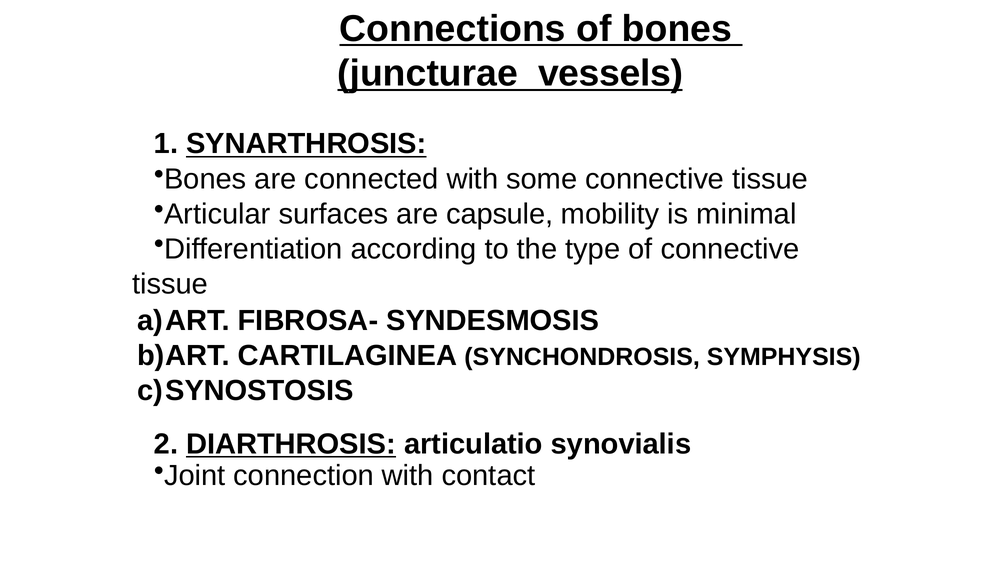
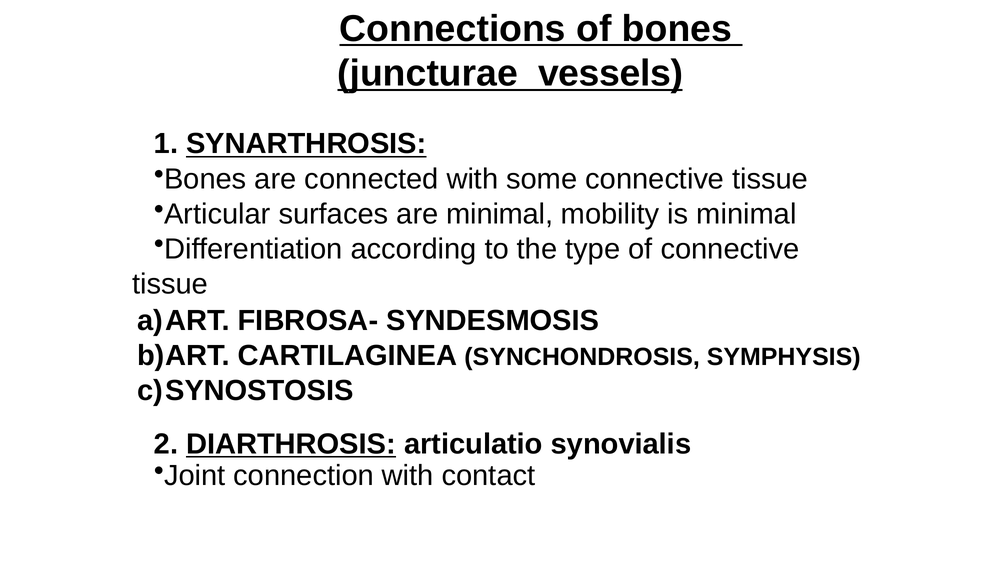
are capsule: capsule -> minimal (500, 214)
